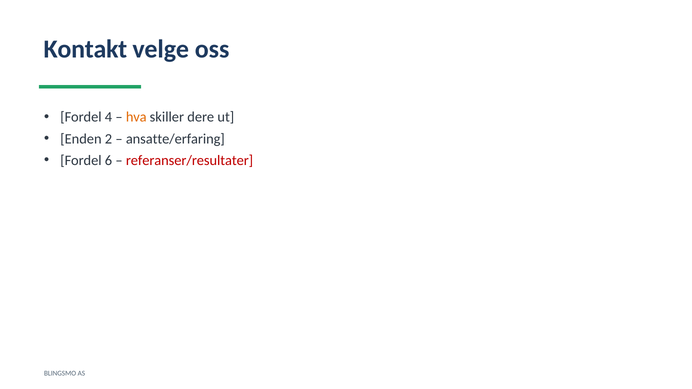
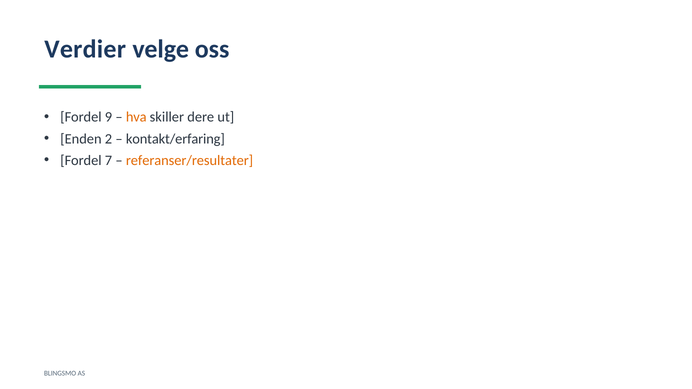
Kontakt: Kontakt -> Verdier (85, 49)
4: 4 -> 9 (109, 117)
ansatte/erfaring: ansatte/erfaring -> kontakt/erfaring (175, 139)
6: 6 -> 7 (109, 160)
referanser/resultater colour: red -> orange (190, 160)
